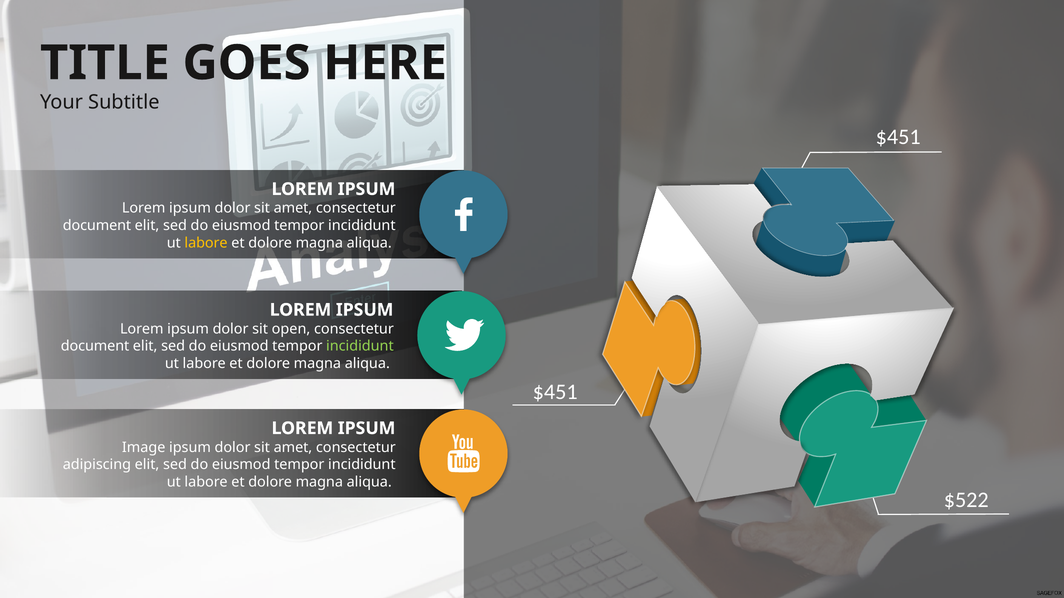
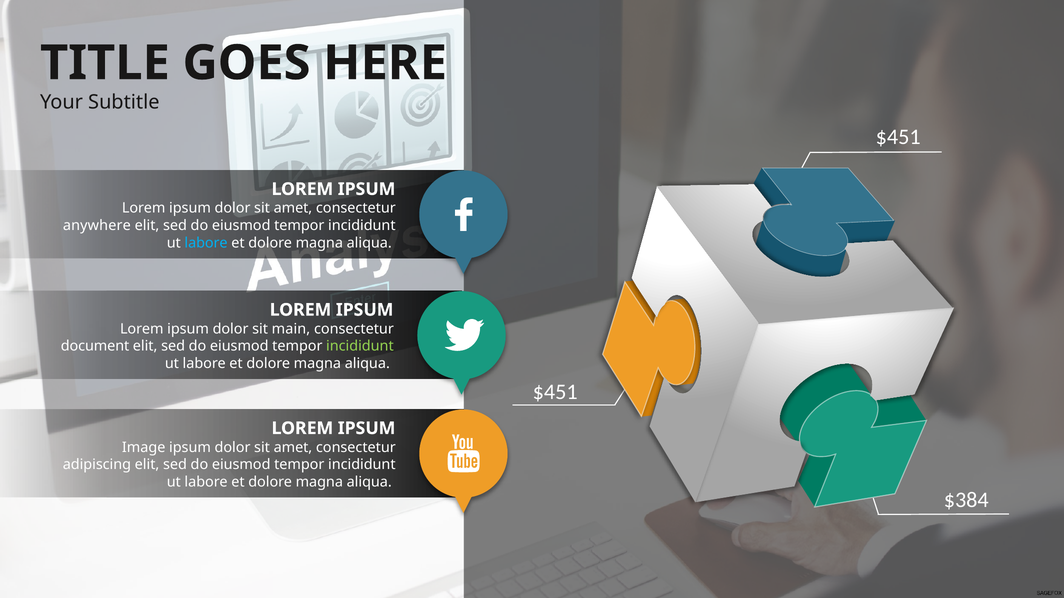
document: document -> anywhere (97, 226)
labore colour: yellow -> light blue (206, 243)
open: open -> main (291, 329)
$522: $522 -> $384 (966, 500)
